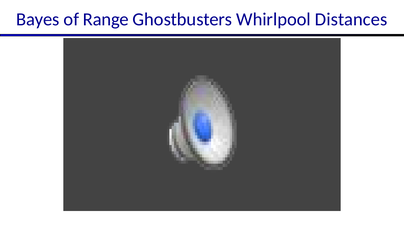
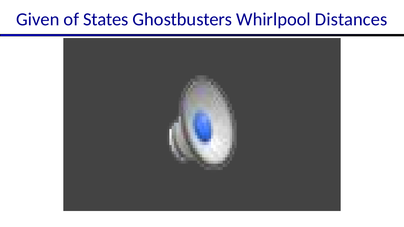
Bayes: Bayes -> Given (38, 19)
Range: Range -> States (106, 19)
